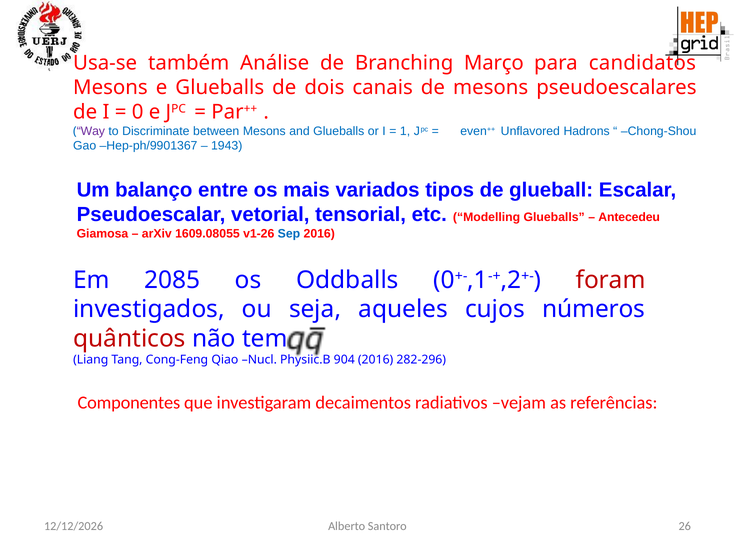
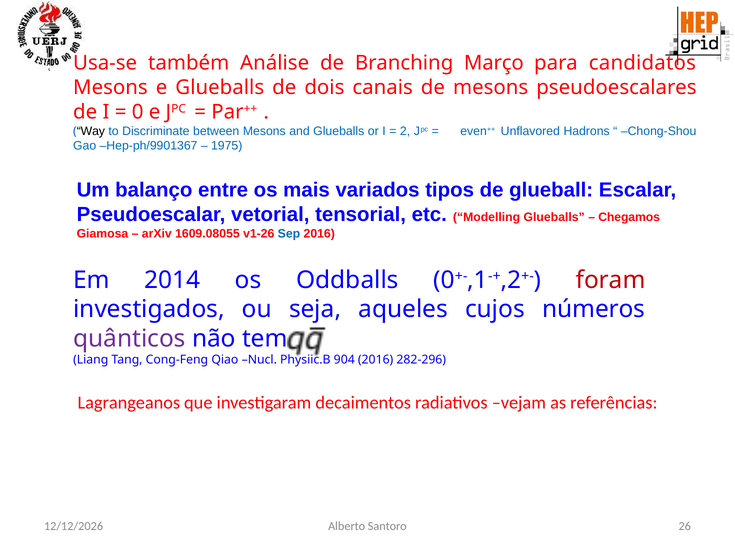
Way colour: purple -> black (91, 131)
1: 1 -> 2 (405, 131)
1943: 1943 -> 1975 (227, 146)
Antecedeu: Antecedeu -> Chegamos (629, 217)
2085: 2085 -> 2014 (172, 280)
quânticos colour: red -> purple (129, 339)
Componentes: Componentes -> Lagrangeanos (129, 403)
